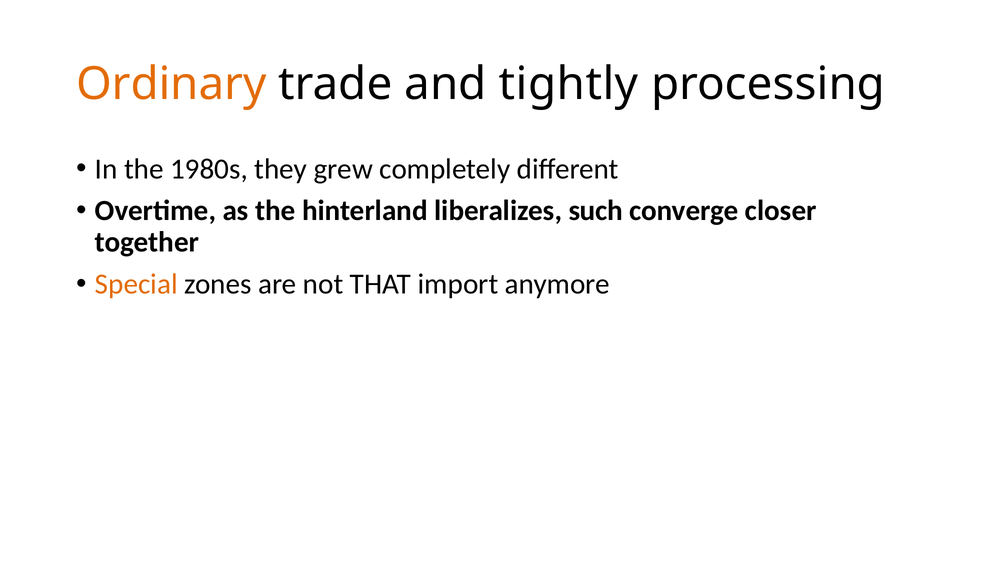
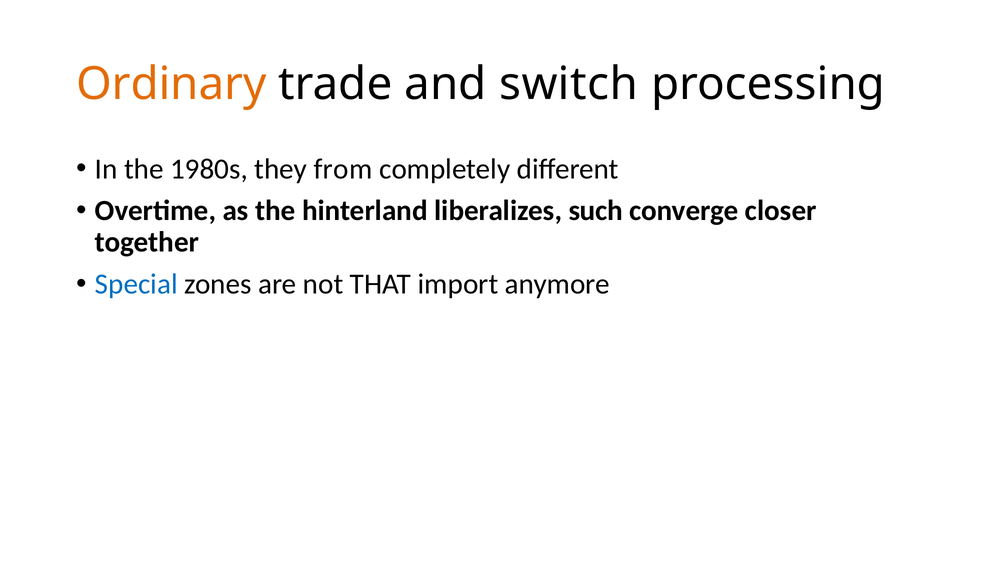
tightly: tightly -> switch (569, 84)
grew: grew -> from (343, 169)
Special colour: orange -> blue (136, 284)
